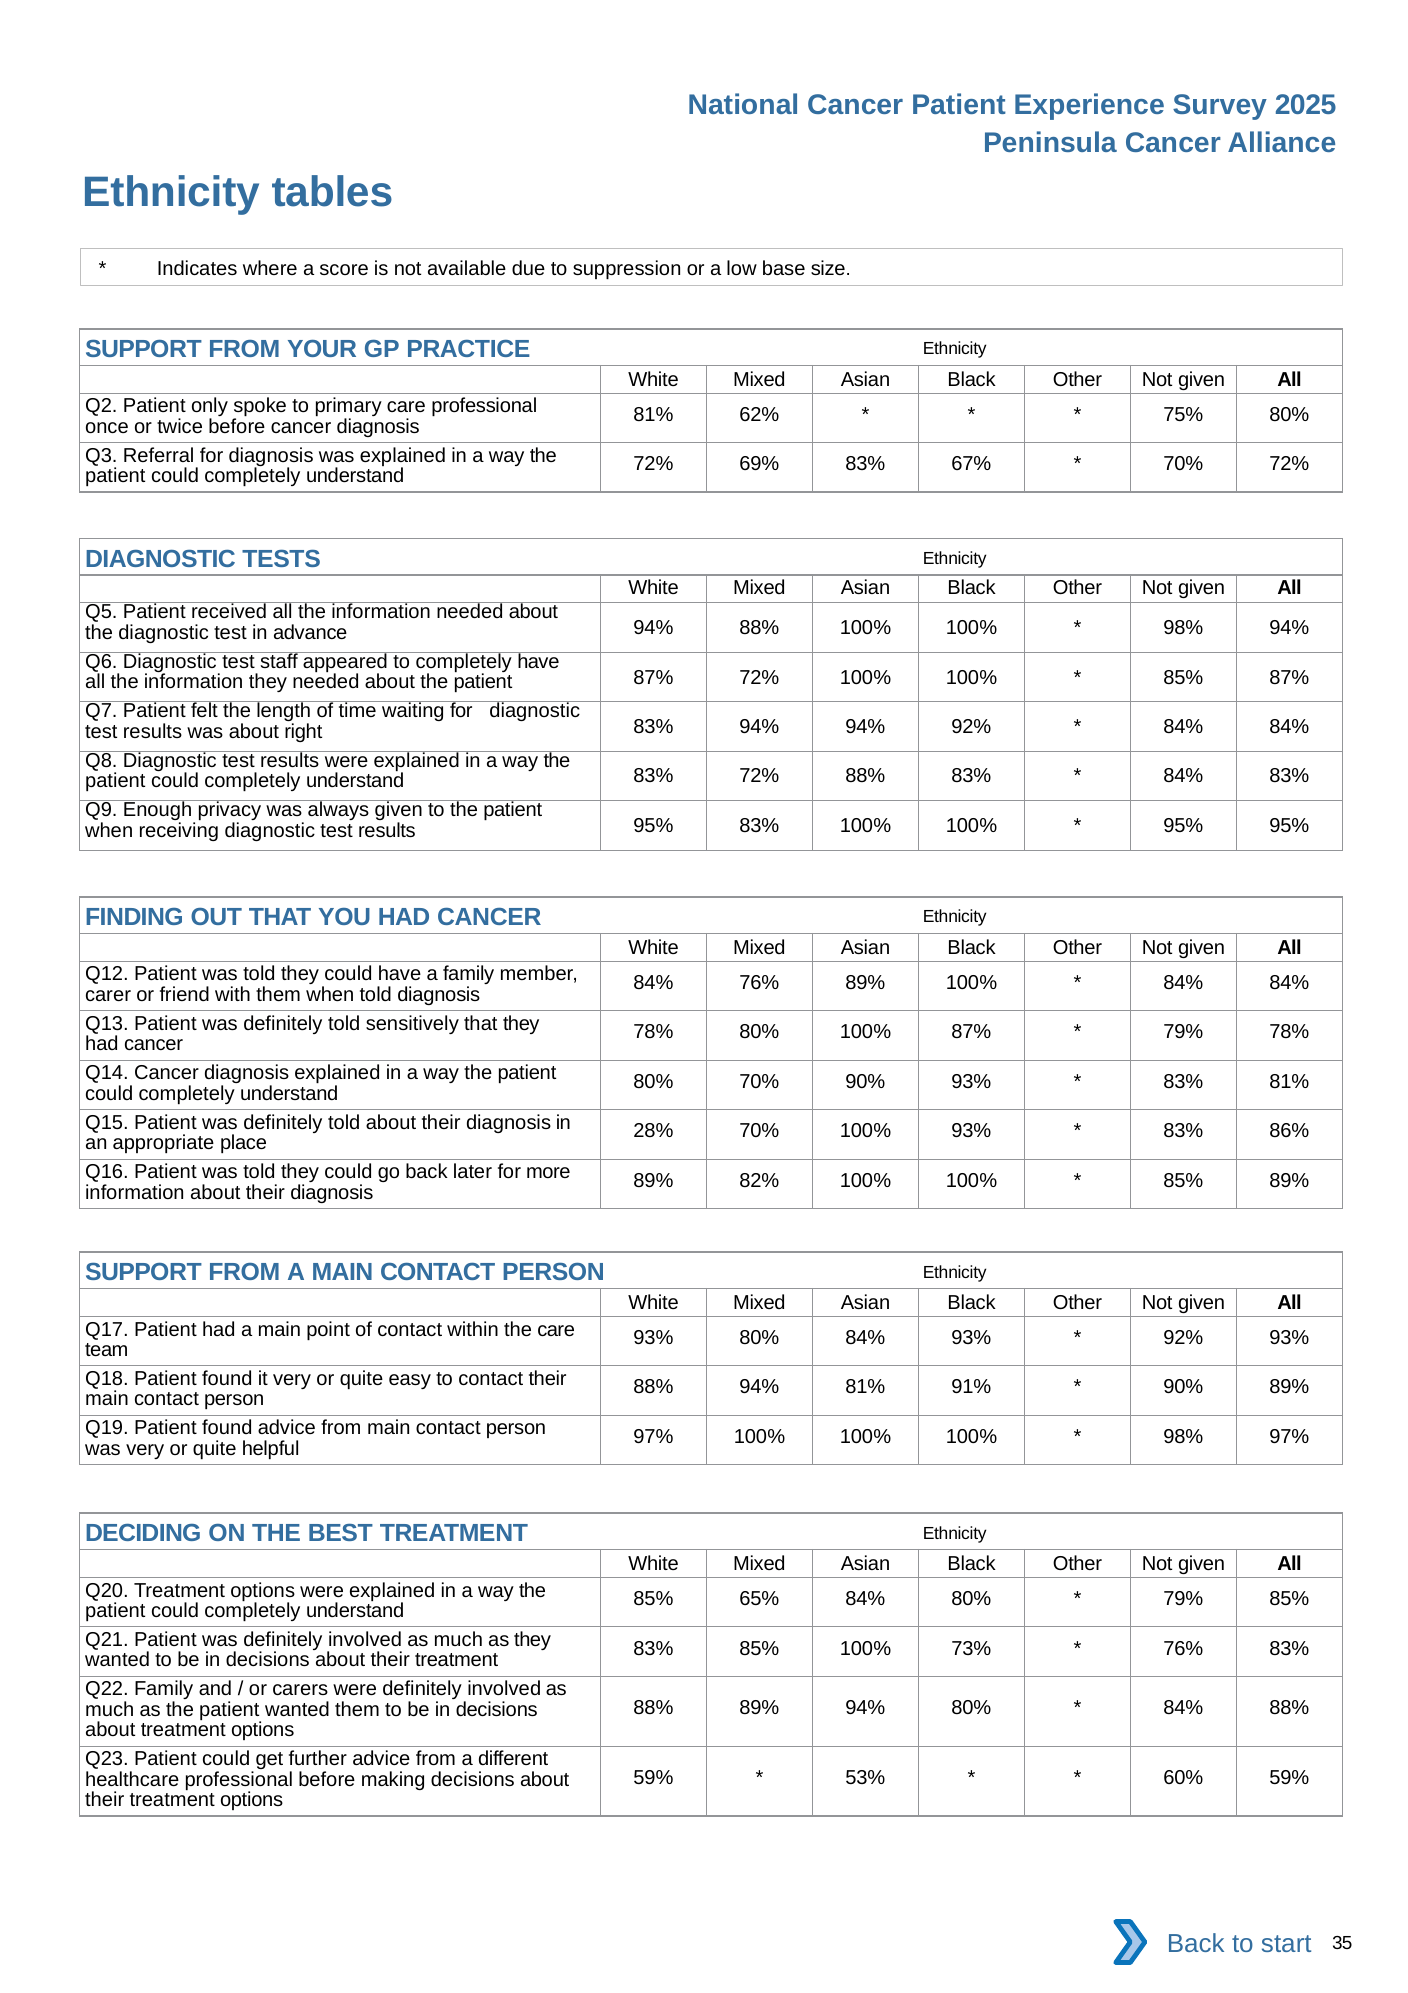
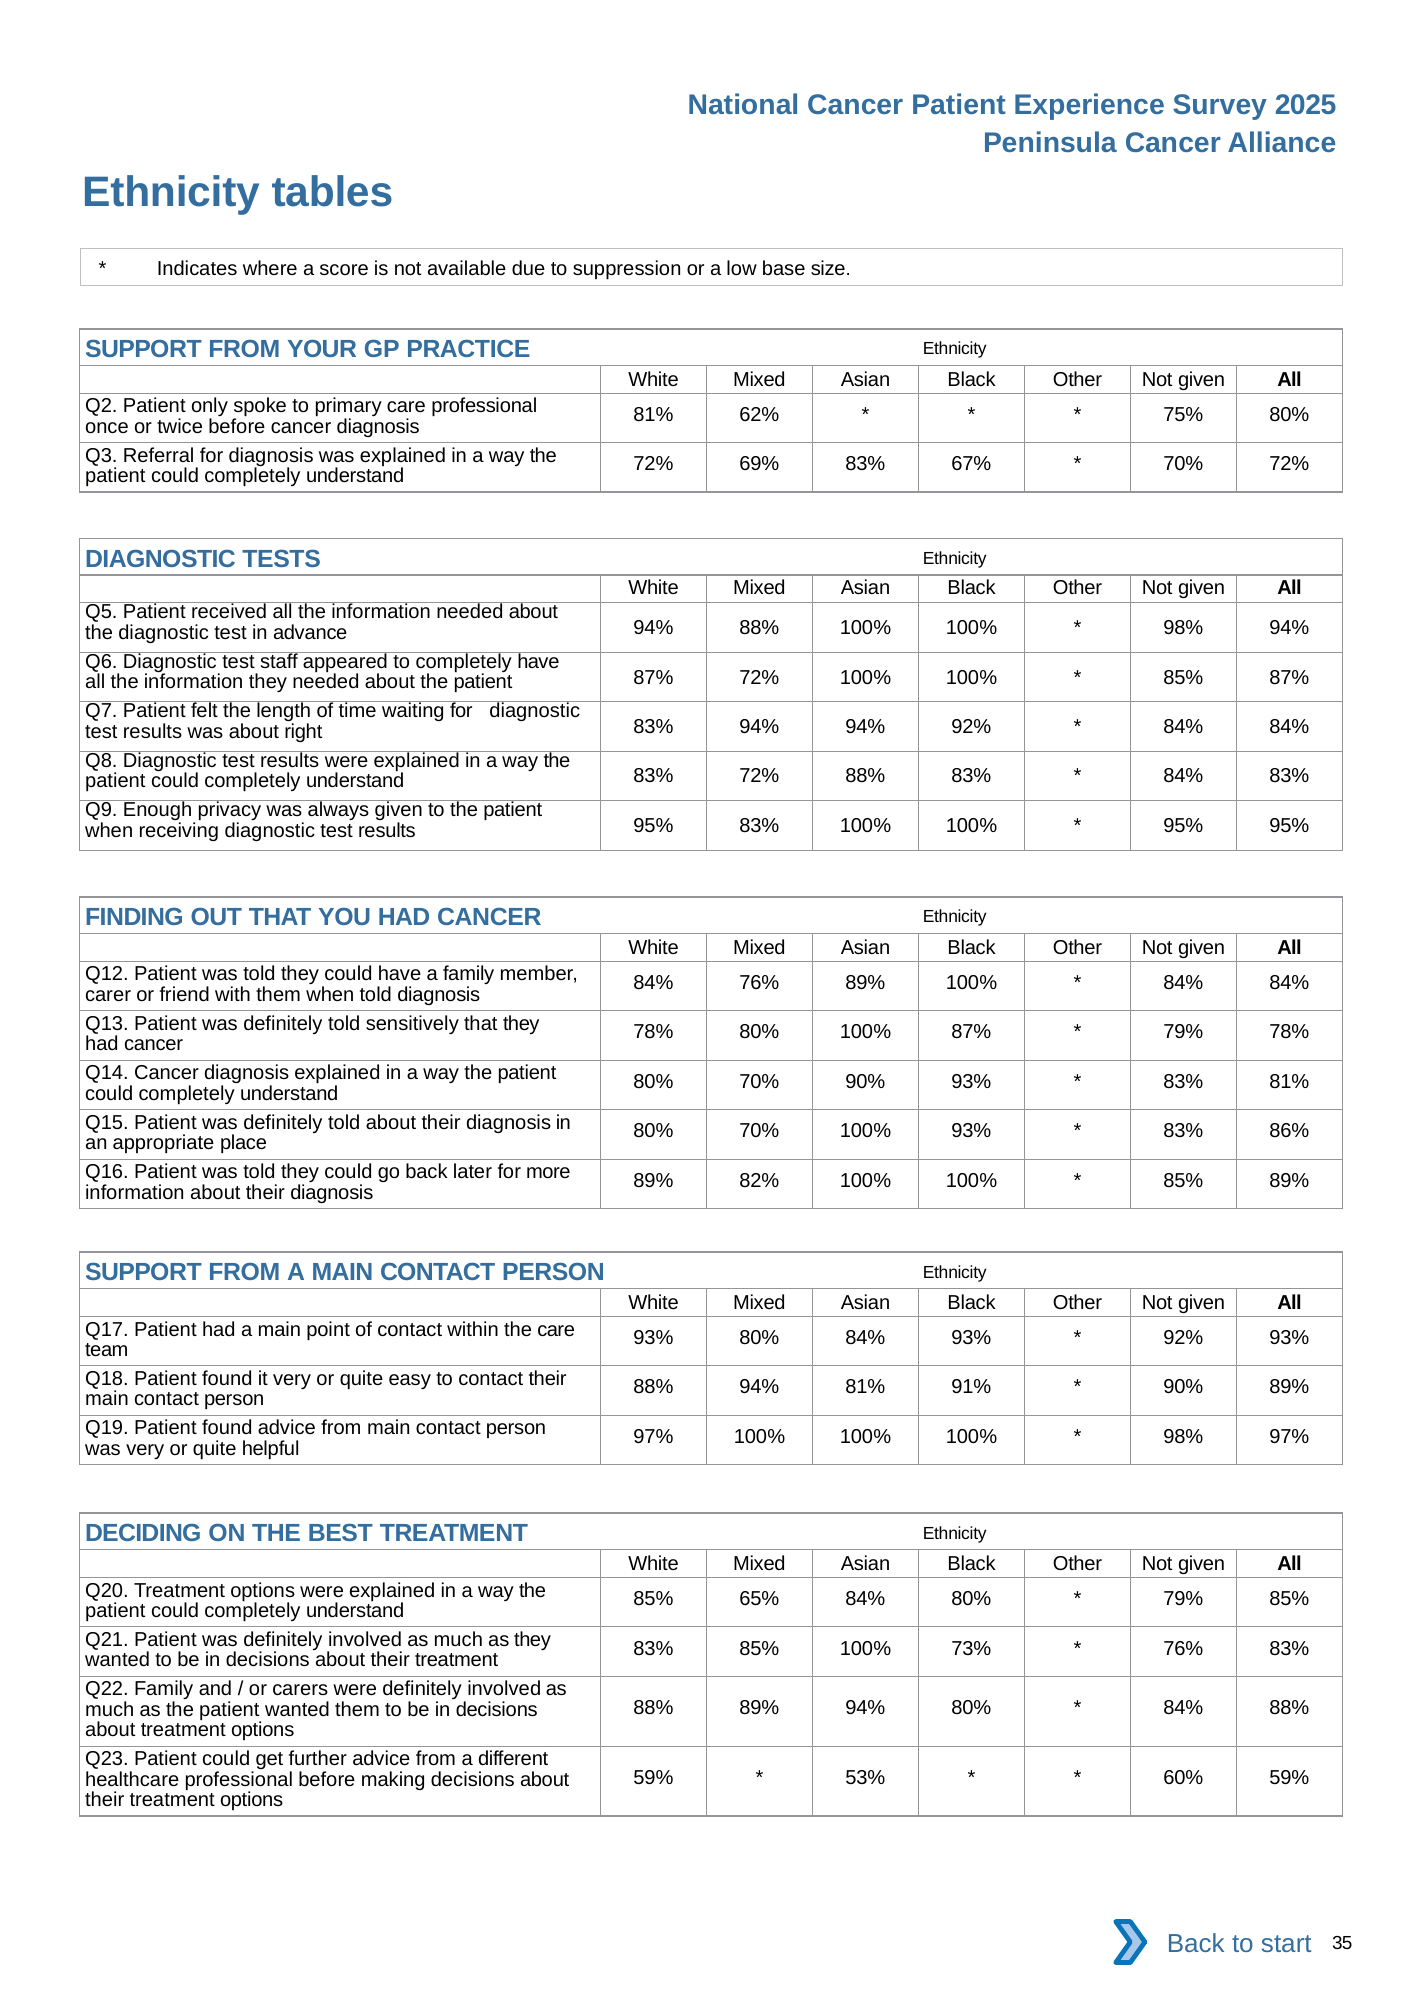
28%: 28% -> 80% (653, 1131)
